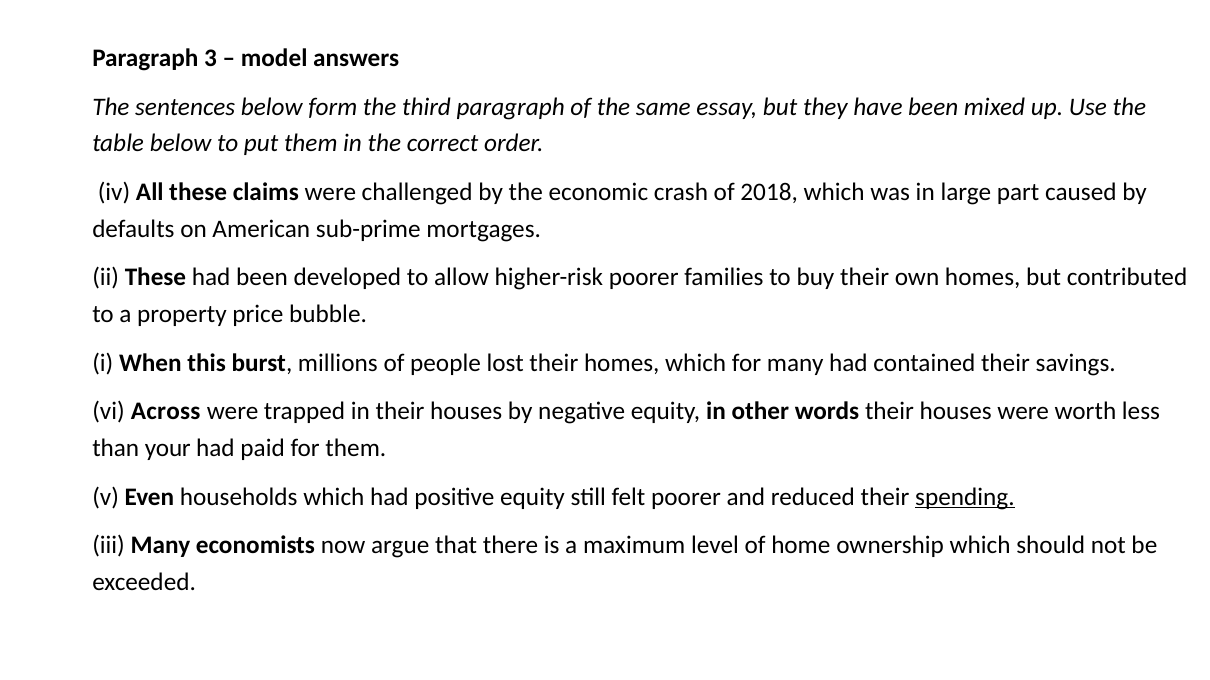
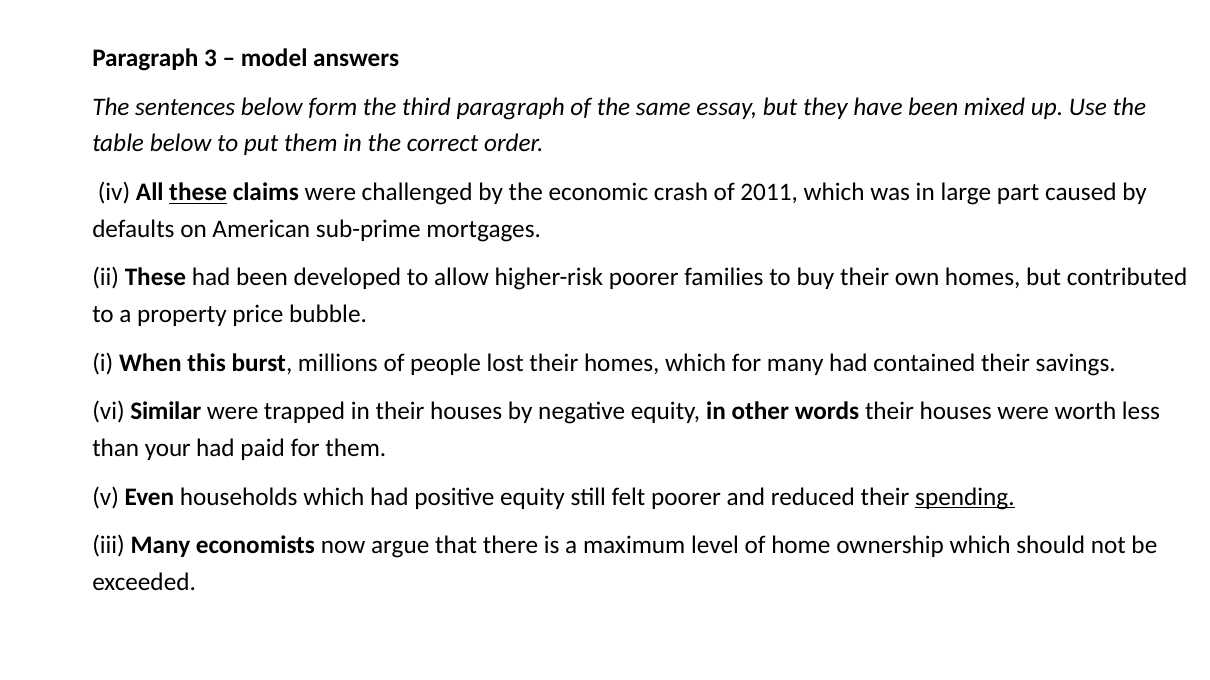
these underline: none -> present (198, 193)
2018: 2018 -> 2011 (769, 193)
Across: Across -> Similar (166, 412)
